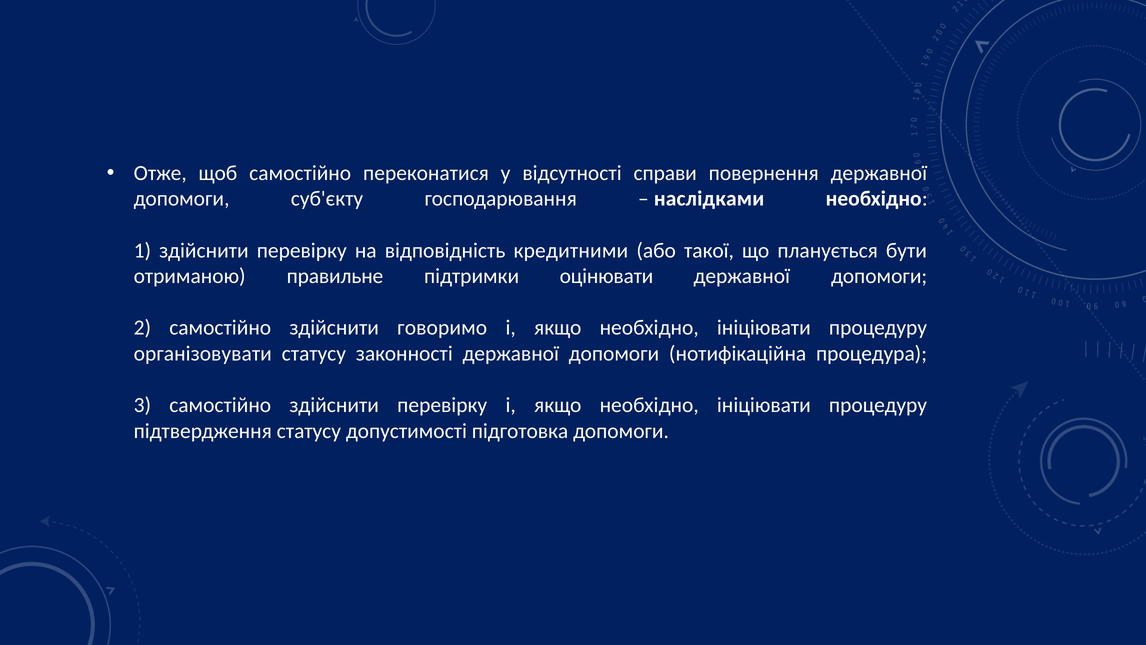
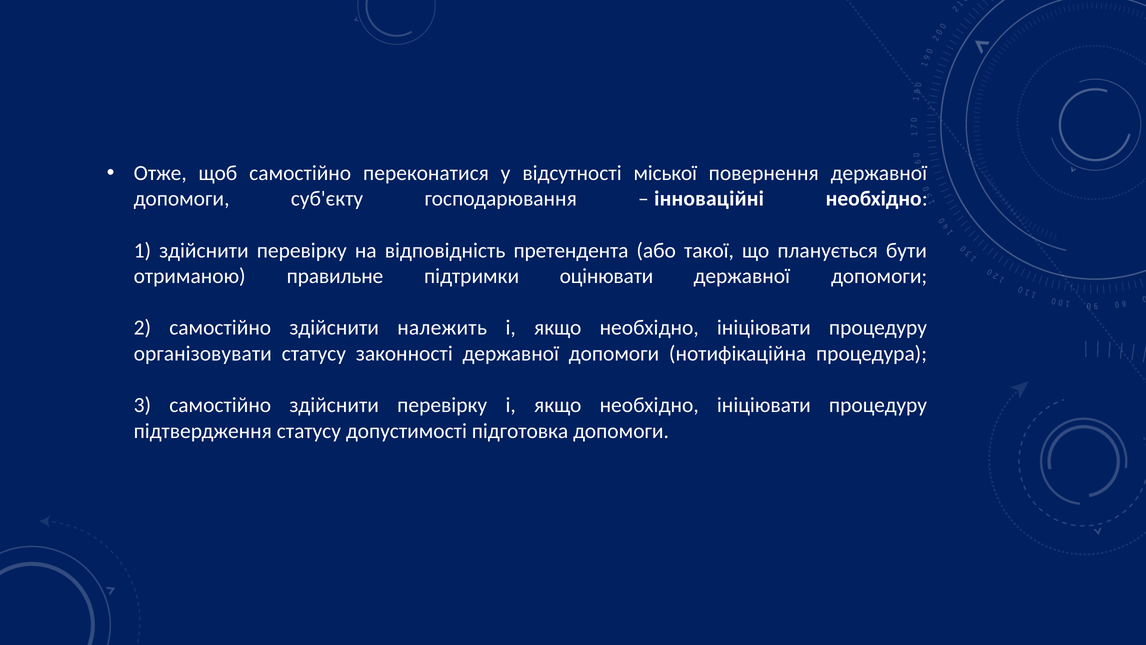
справи: справи -> міської (665, 173)
наслідками: наслідками -> інноваційні (709, 199)
кредитними: кредитними -> претендента (571, 250)
говоримо: говоримо -> належить (442, 328)
